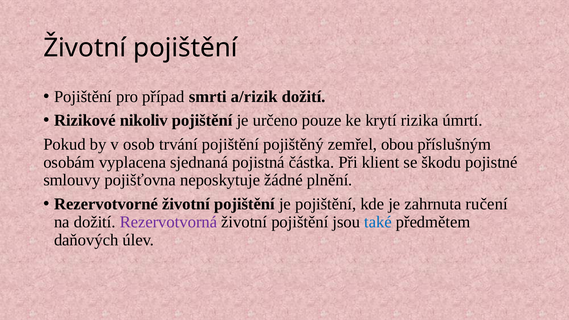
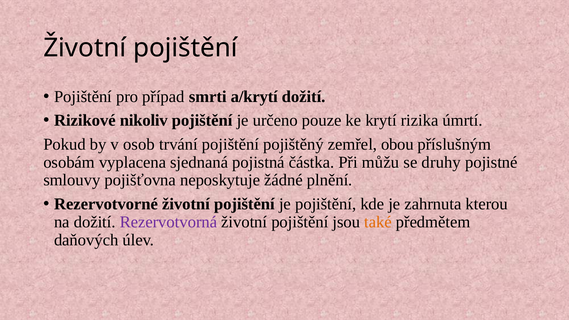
a/rizik: a/rizik -> a/krytí (254, 97)
klient: klient -> můžu (381, 162)
škodu: škodu -> druhy (441, 162)
ručení: ručení -> kterou (487, 204)
také colour: blue -> orange (378, 222)
